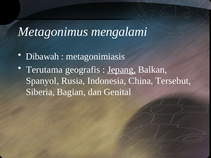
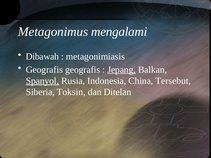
Terutama: Terutama -> Geografis (44, 70)
Spanyol underline: none -> present (42, 81)
Bagian: Bagian -> Toksin (71, 92)
Genital: Genital -> Ditelan (117, 92)
